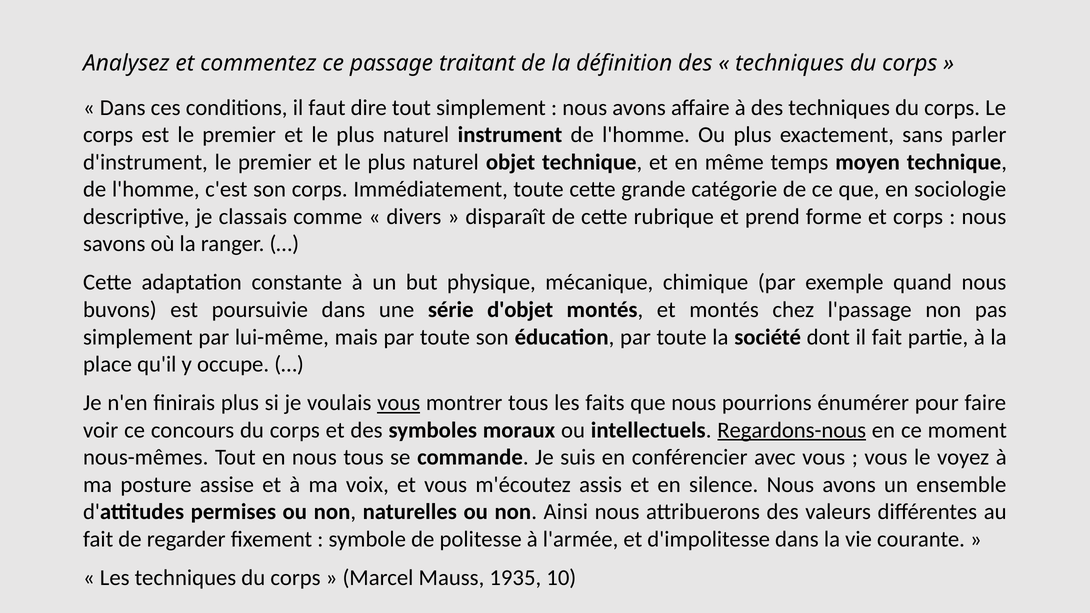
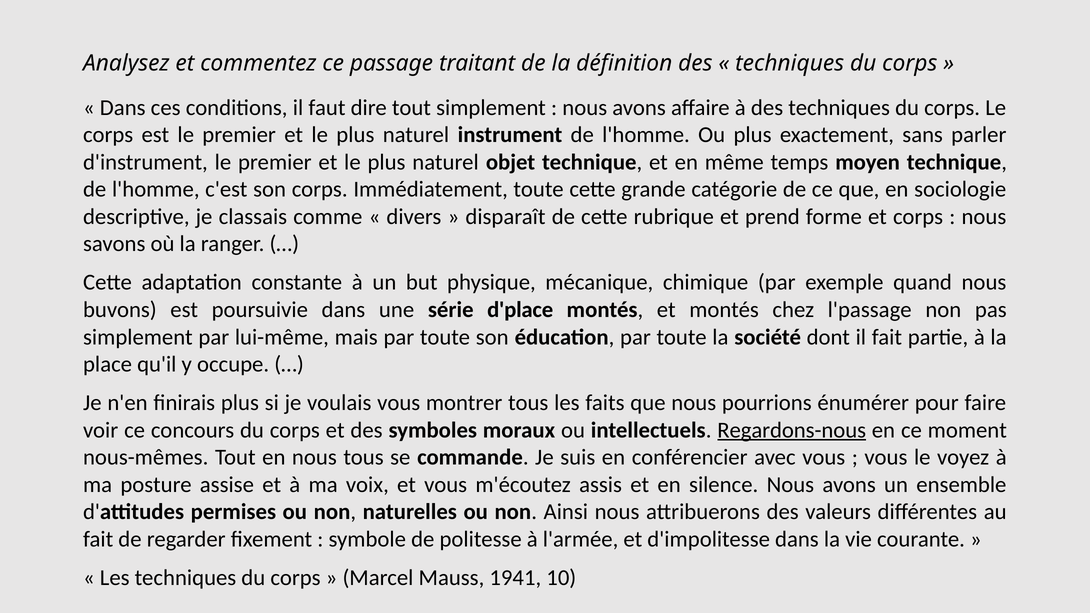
d'objet: d'objet -> d'place (520, 310)
vous underline: present -> none (399, 403)
1935: 1935 -> 1941 (515, 578)
